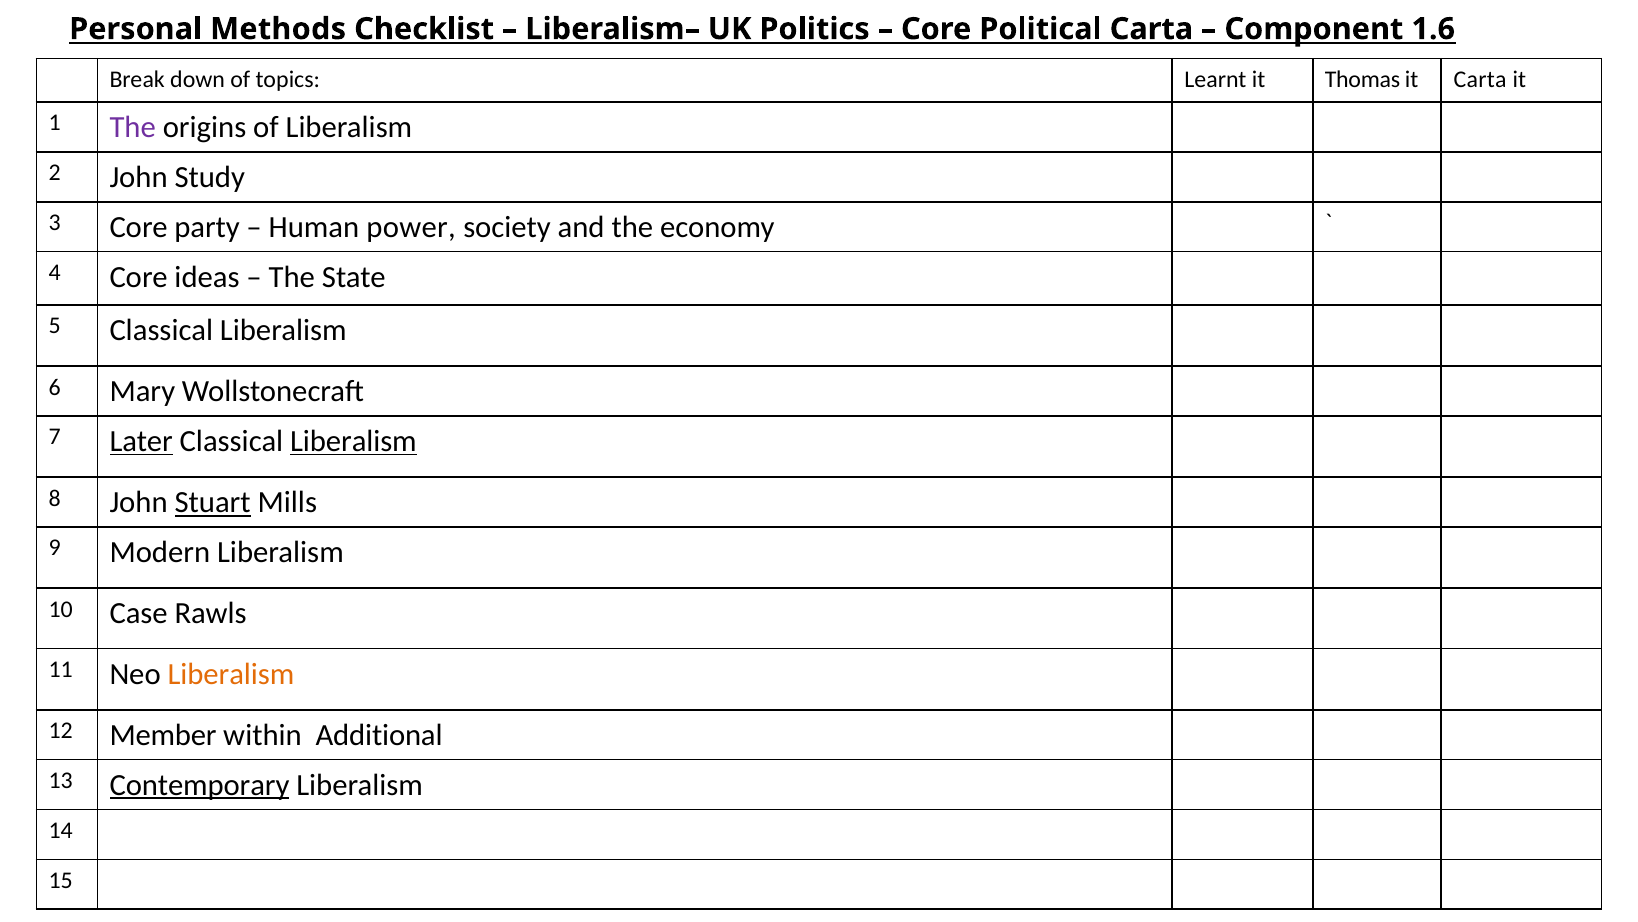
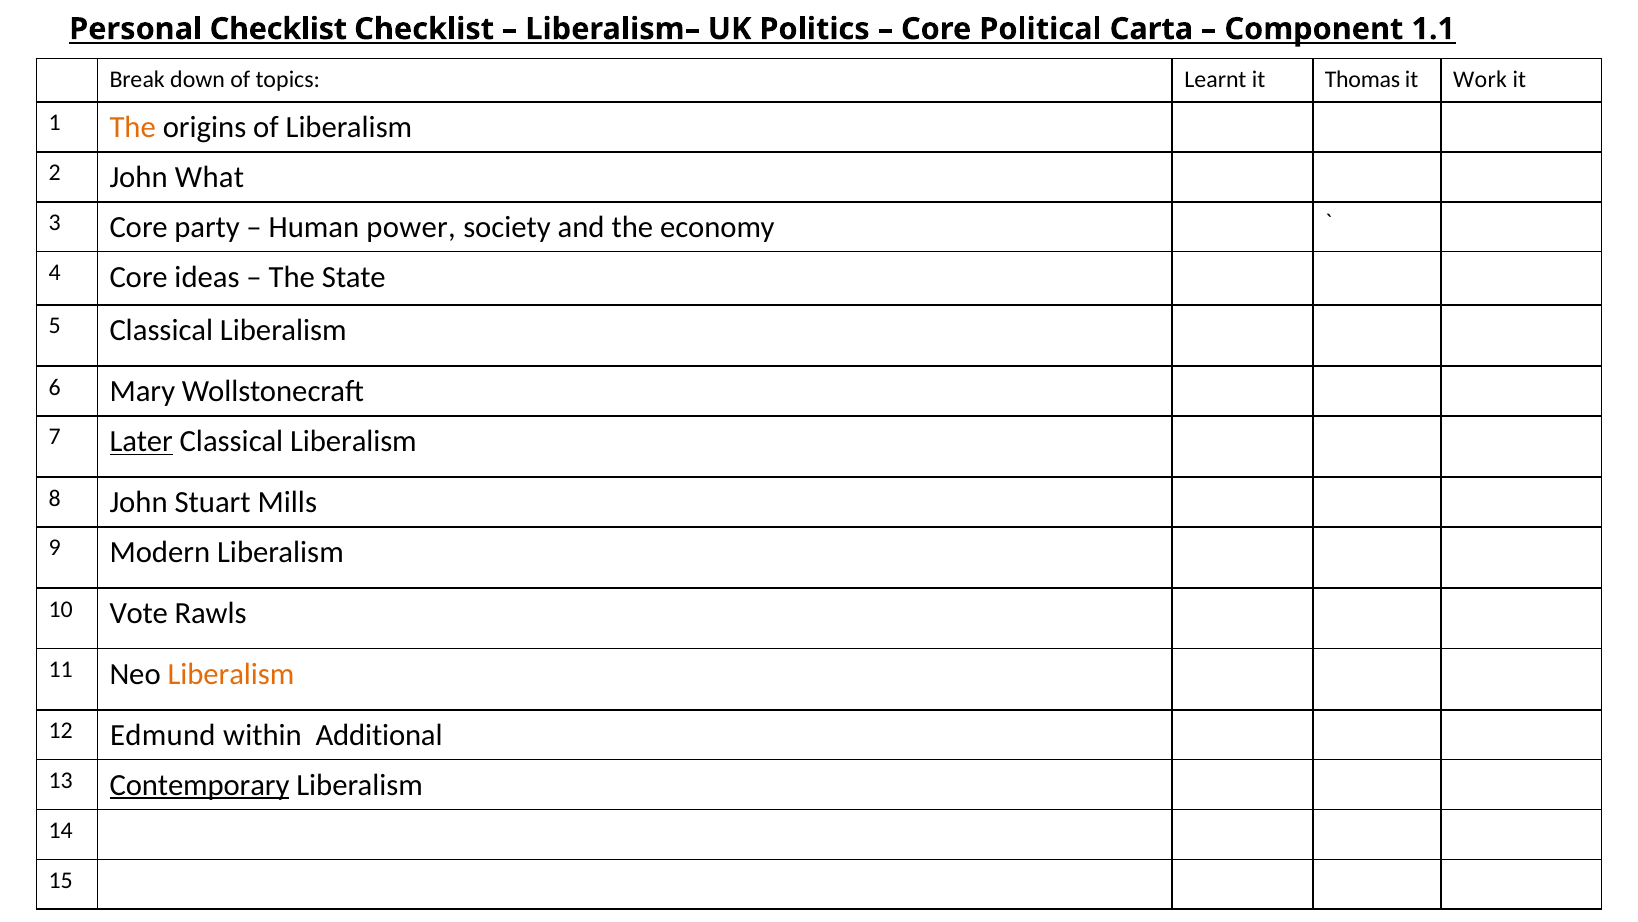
Personal Methods: Methods -> Checklist (278, 29)
1.6: 1.6 -> 1.1 (1433, 29)
it Carta: Carta -> Work (1480, 80)
The colour: purple -> orange (133, 127)
Study: Study -> What (210, 177)
Liberalism underline: present -> none (353, 441)
Stuart underline: present -> none (213, 502)
Case: Case -> Vote (139, 613)
Member: Member -> Edmund (163, 735)
